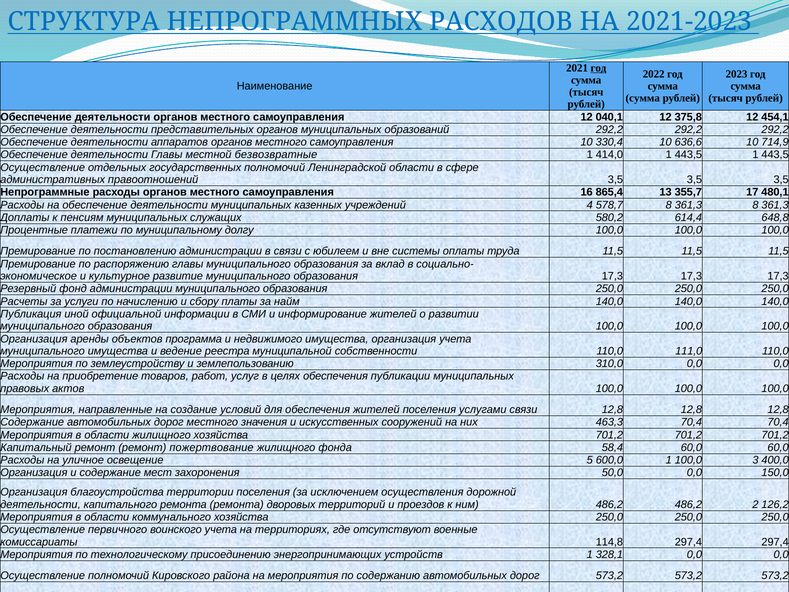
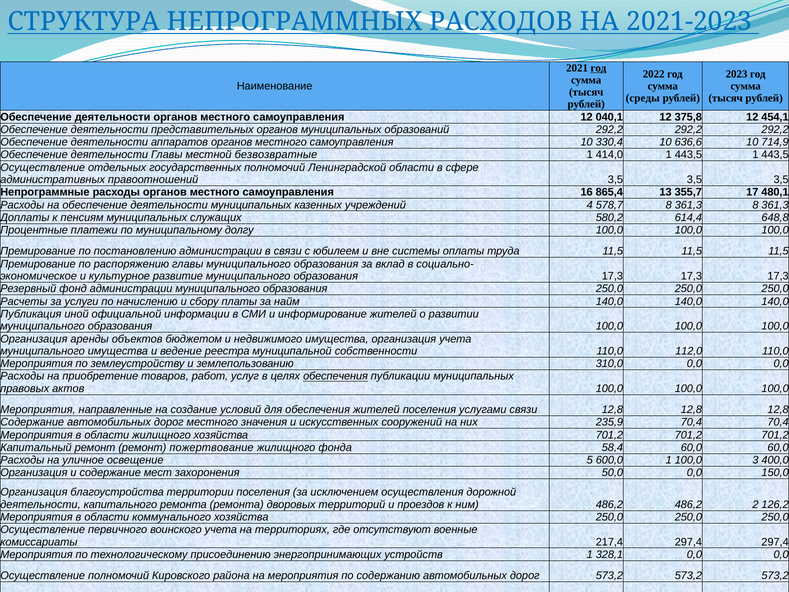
сумма: сумма -> среды (643, 98)
программа: программа -> бюджетом (194, 339)
111,0: 111,0 -> 112,0 (689, 351)
обеспечения underline: none -> present (335, 376)
463,3: 463,3 -> 235,9 (609, 422)
114,8: 114,8 -> 217,4 (609, 542)
